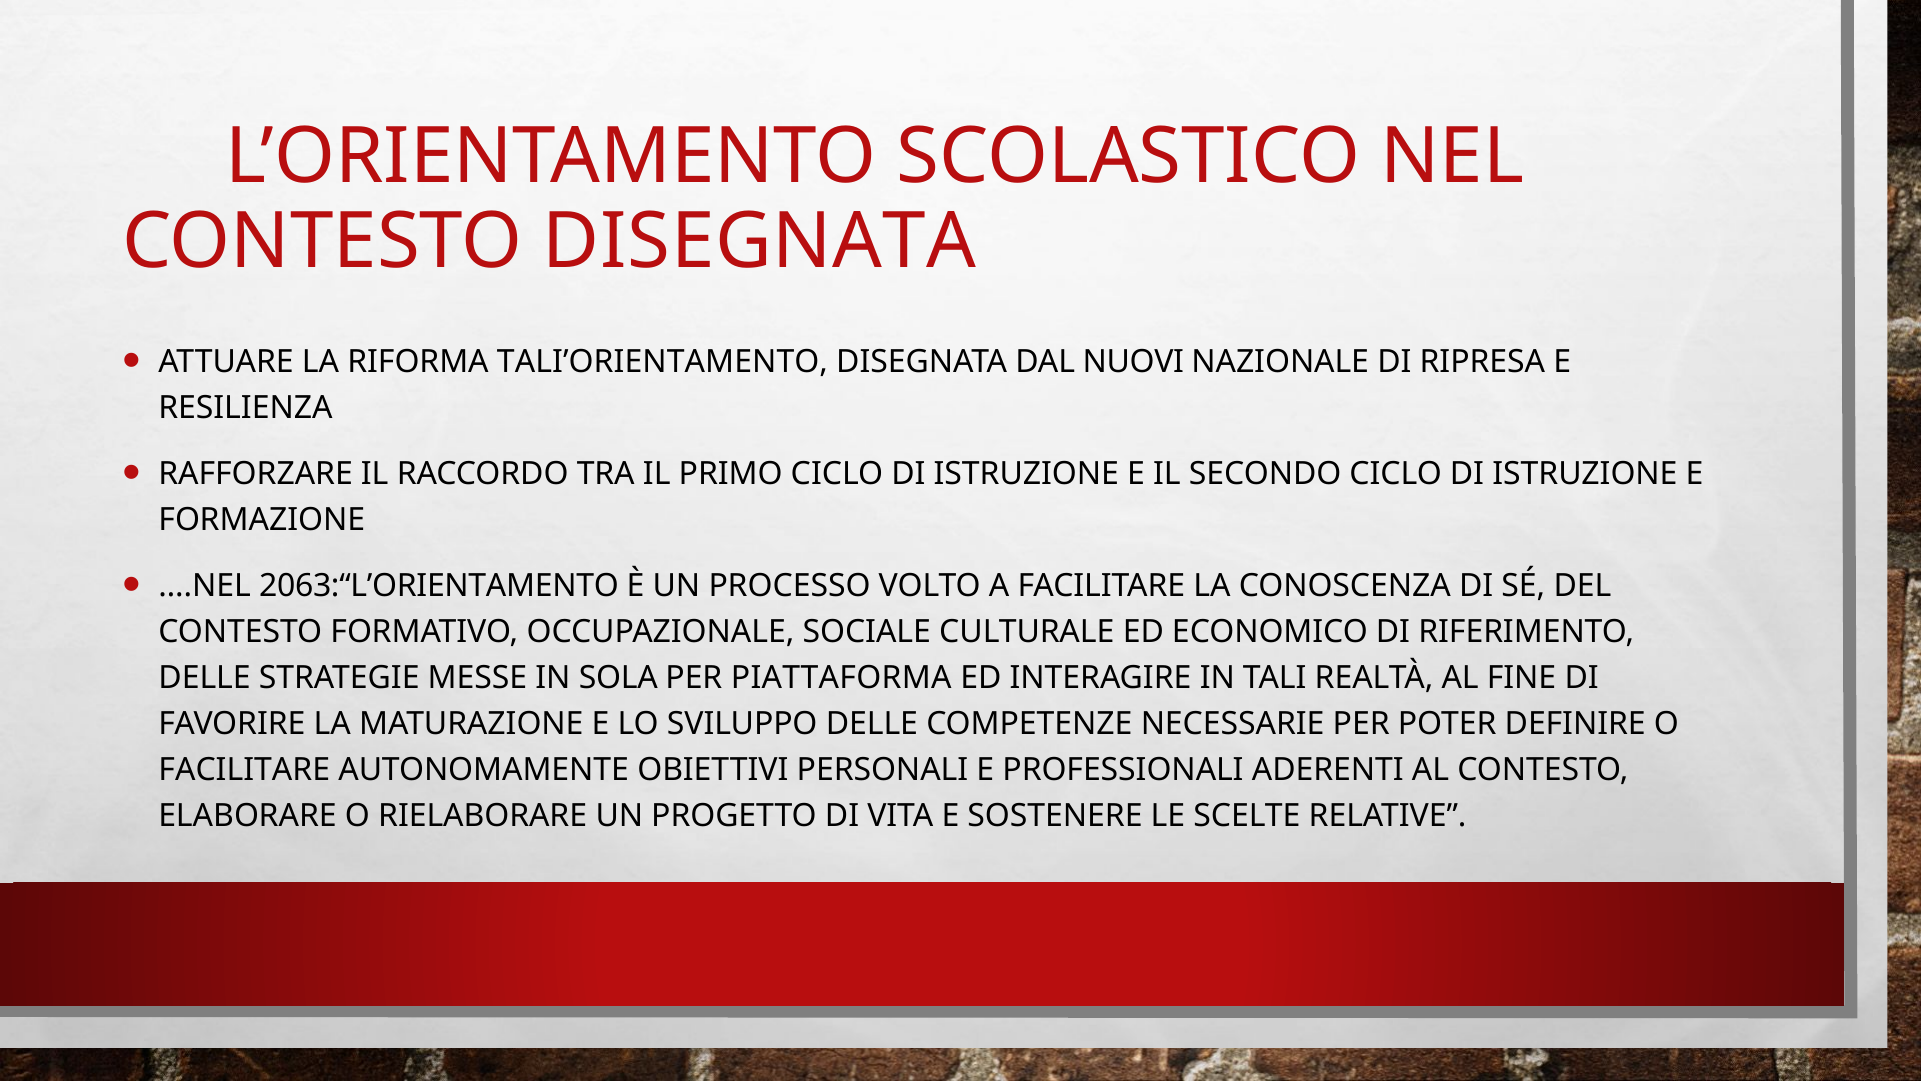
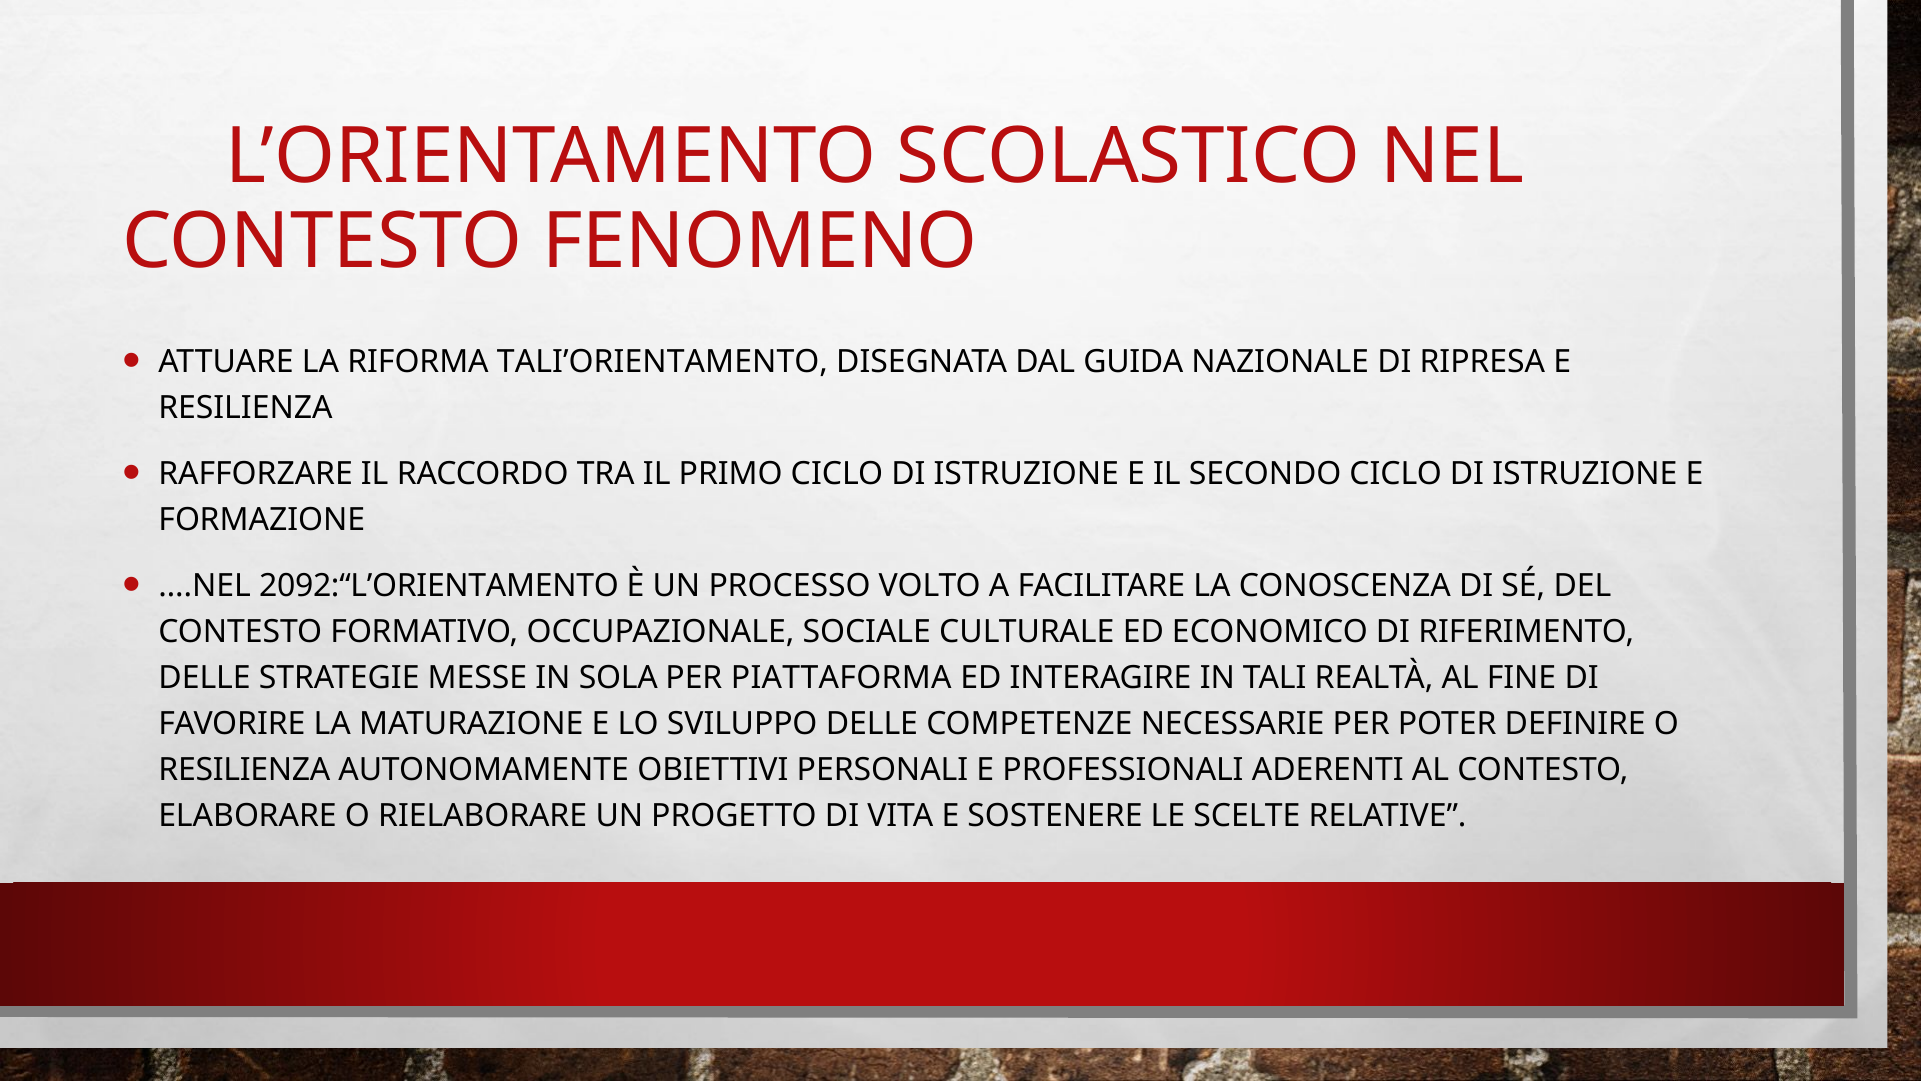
CONTESTO DISEGNATA: DISEGNATA -> FENOMENO (760, 241)
NUOVI: NUOVI -> GUIDA (1133, 361)
2063:“L’ORIENTAMENTO: 2063:“L’ORIENTAMENTO -> 2092:“L’ORIENTAMENTO (439, 586)
FACILITARE: FACILITARE -> RESILIENZA (244, 770)
